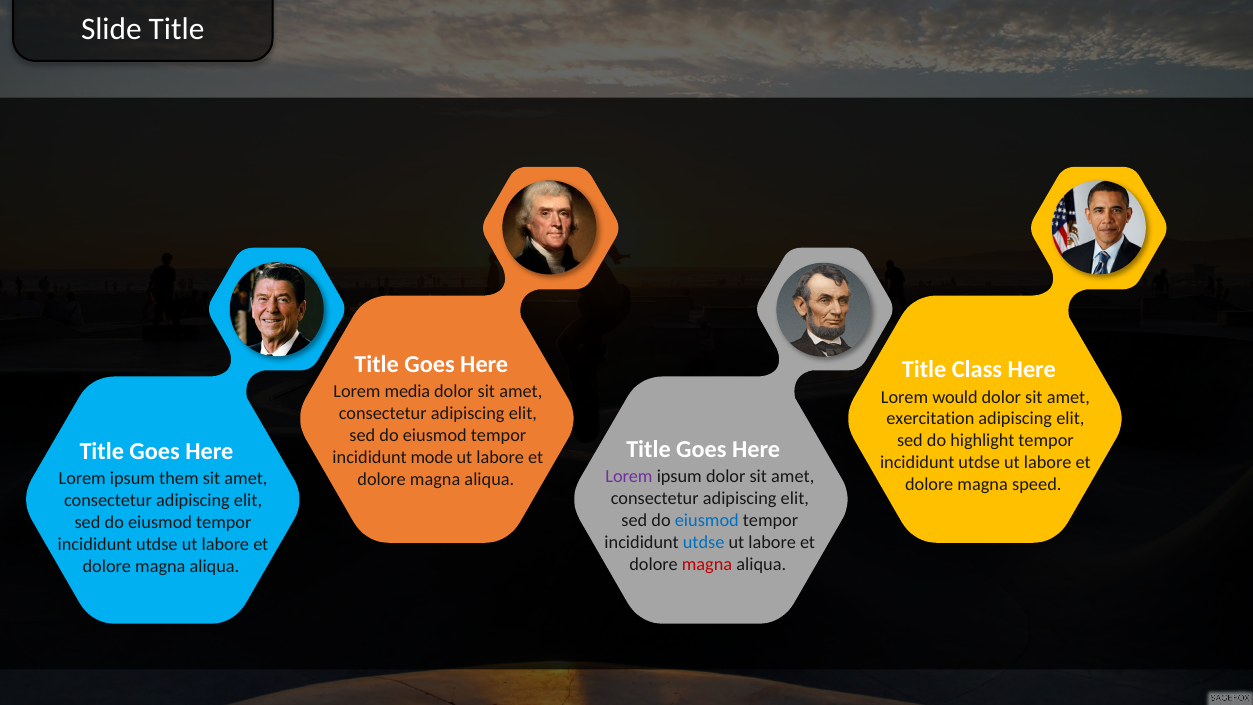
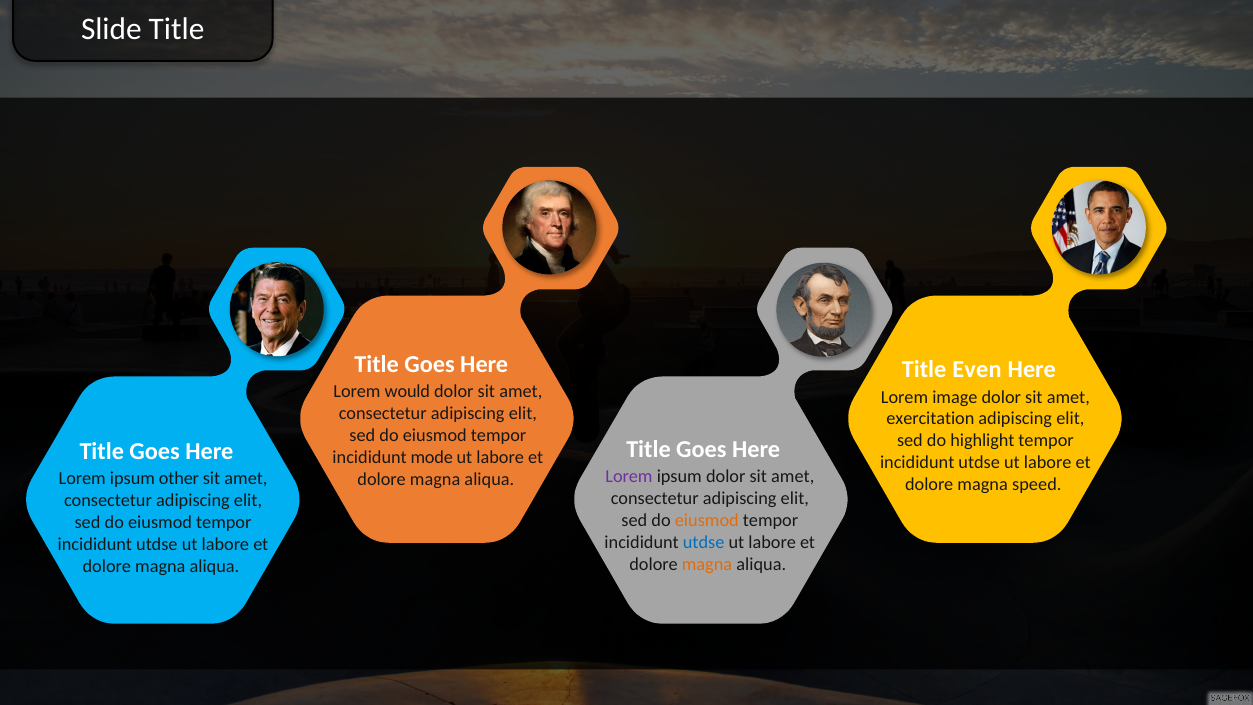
Class: Class -> Even (977, 370)
media: media -> would (407, 391)
would: would -> image (955, 397)
them: them -> other (179, 478)
eiusmod colour: blue -> orange (707, 520)
magna colour: red -> orange (707, 564)
